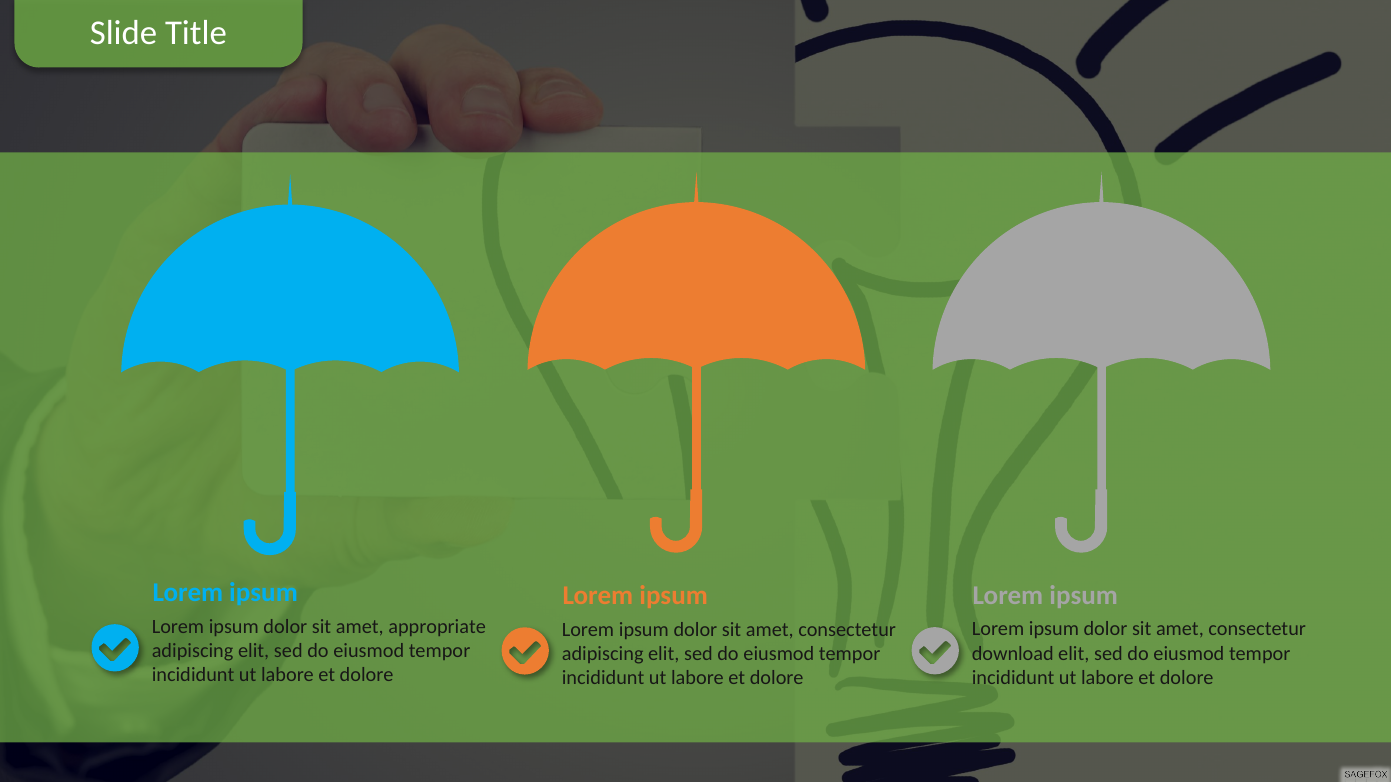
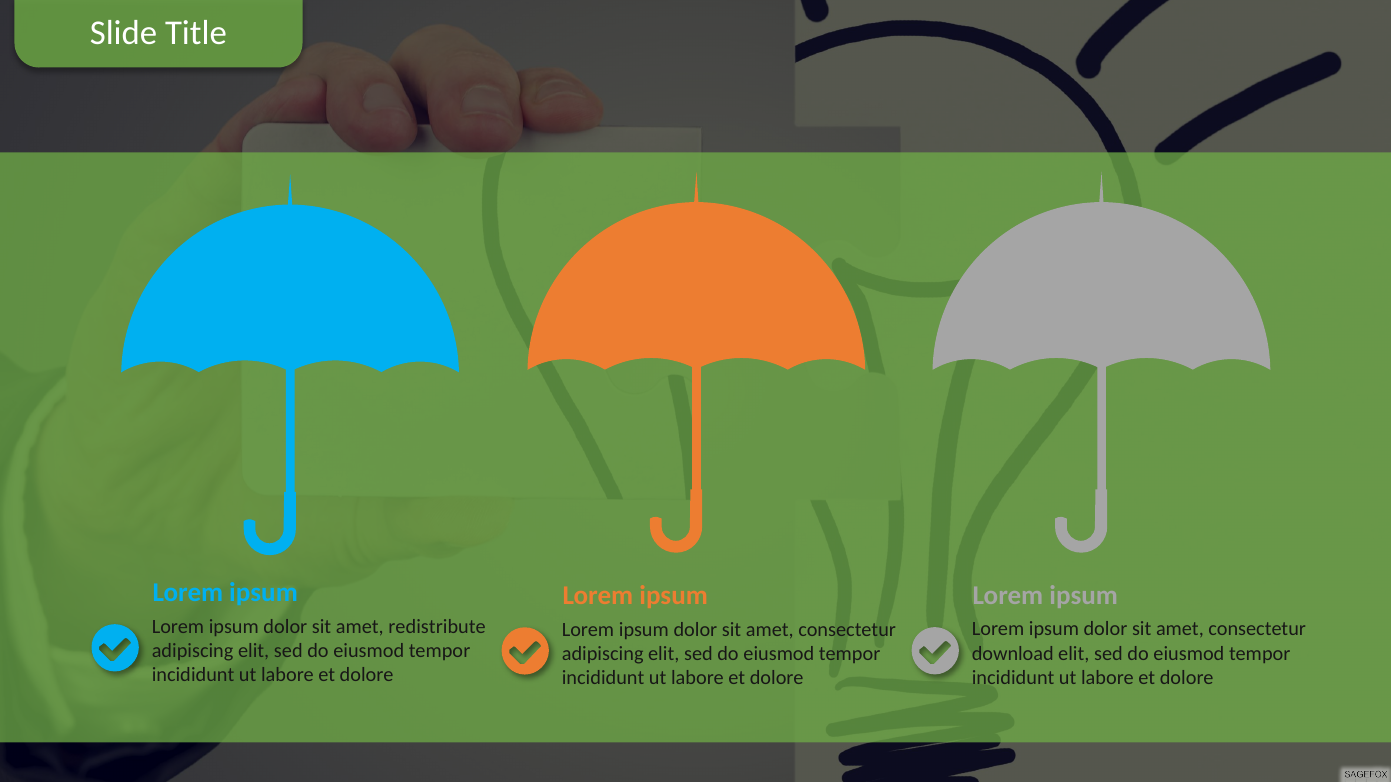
appropriate: appropriate -> redistribute (437, 627)
